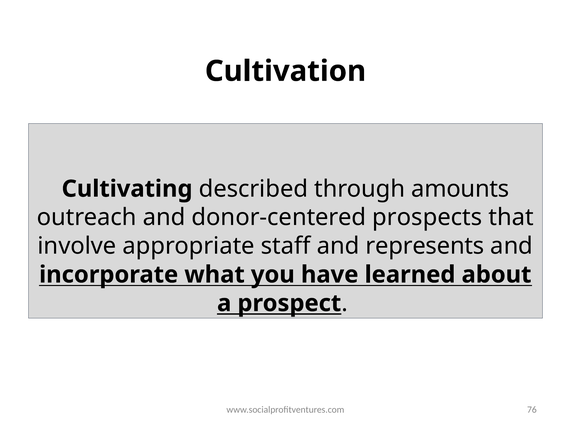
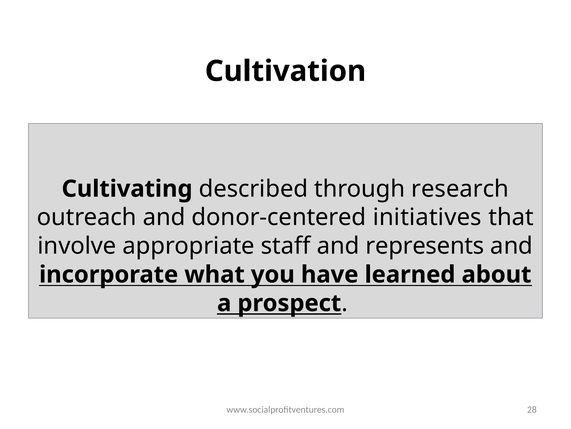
amounts: amounts -> research (460, 189)
prospects: prospects -> initiatives (427, 217)
76: 76 -> 28 (532, 409)
